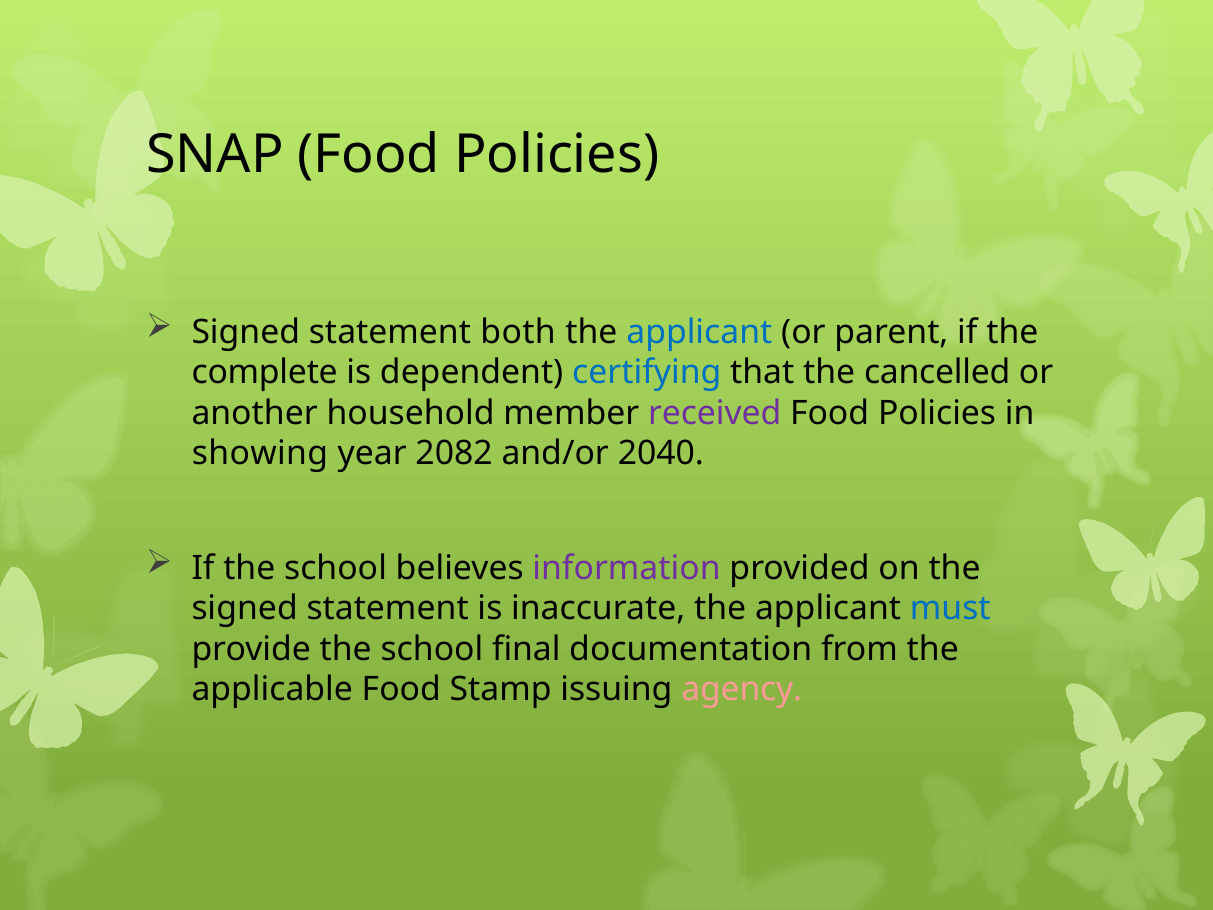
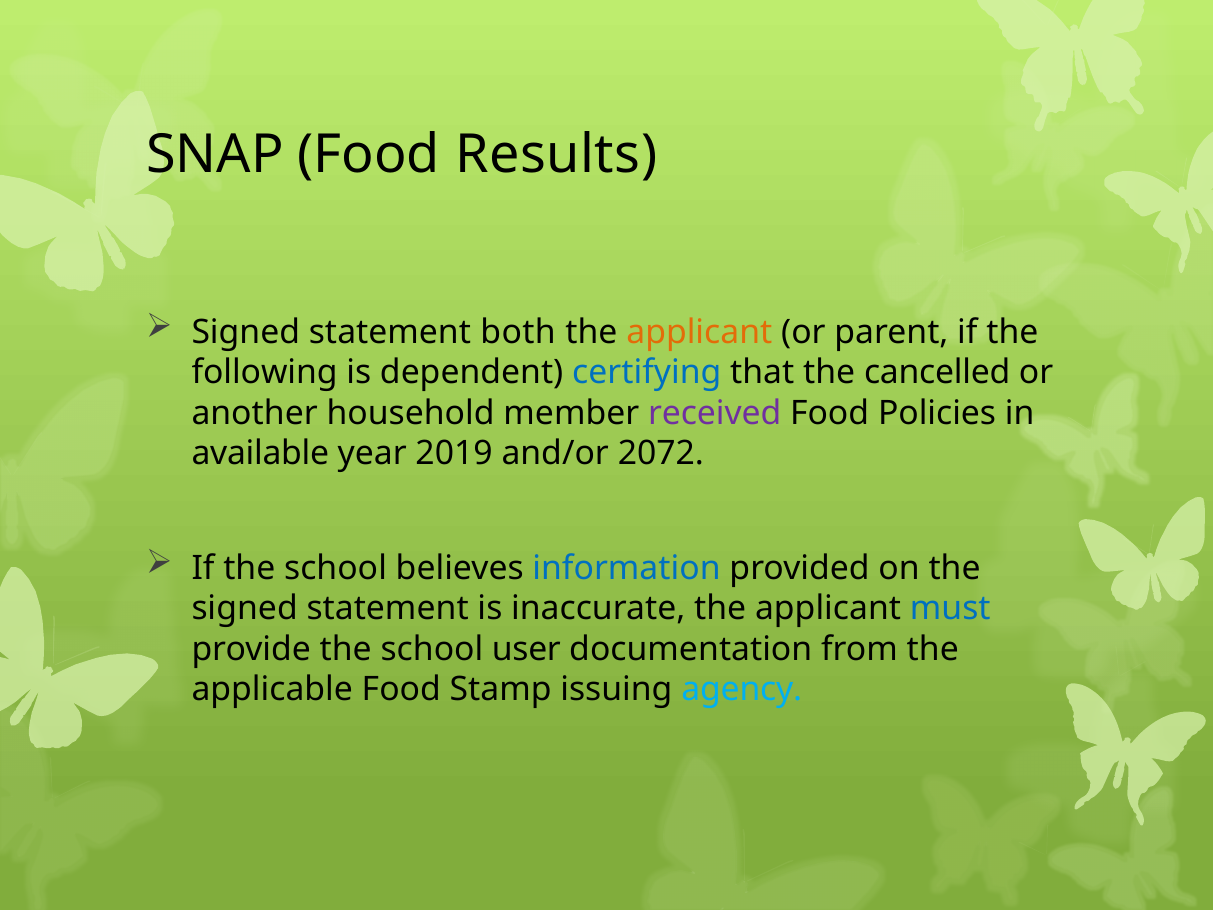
SNAP Food Policies: Policies -> Results (556, 155)
applicant colour: blue -> orange (699, 332)
complete: complete -> following (265, 372)
showing: showing -> available (260, 453)
2082: 2082 -> 2019 (454, 453)
2040: 2040 -> 2072 (661, 453)
information colour: purple -> blue (626, 568)
final: final -> user (526, 649)
agency colour: pink -> light blue (742, 690)
